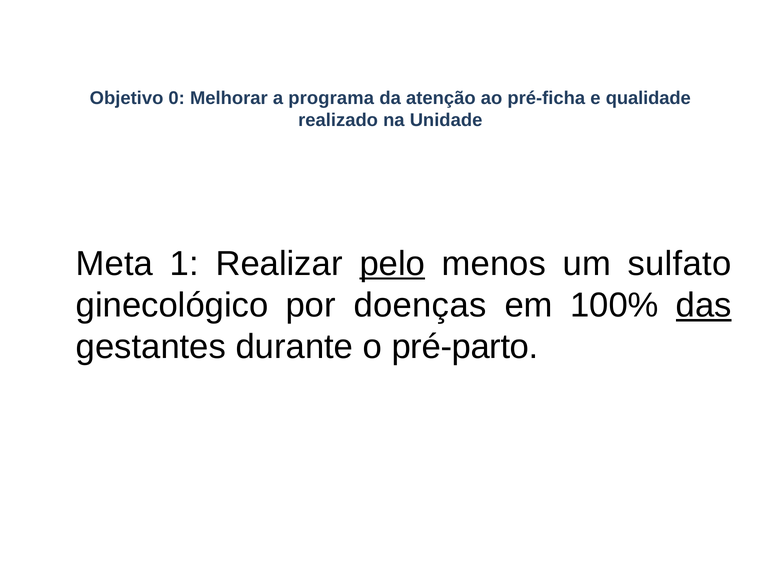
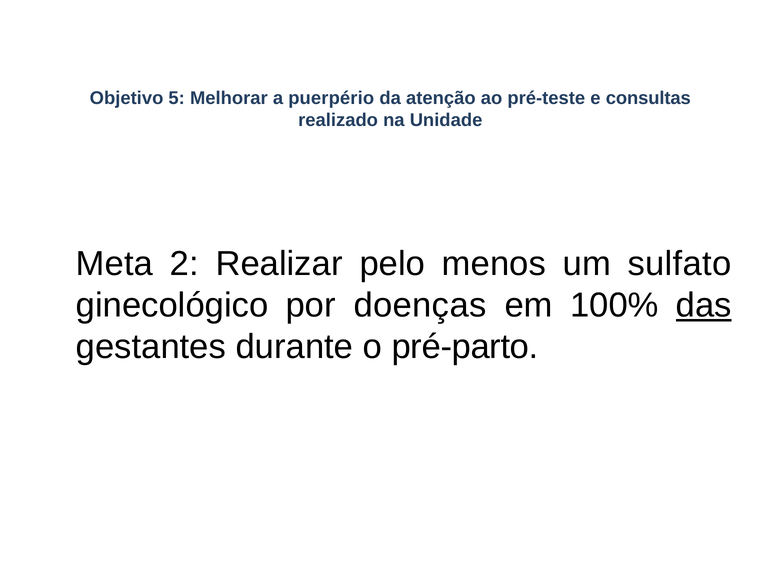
0: 0 -> 5 (177, 98)
programa: programa -> puerpério (331, 98)
pré-ficha: pré-ficha -> pré-teste (546, 98)
qualidade: qualidade -> consultas (648, 98)
1: 1 -> 2 (184, 263)
pelo underline: present -> none (392, 263)
